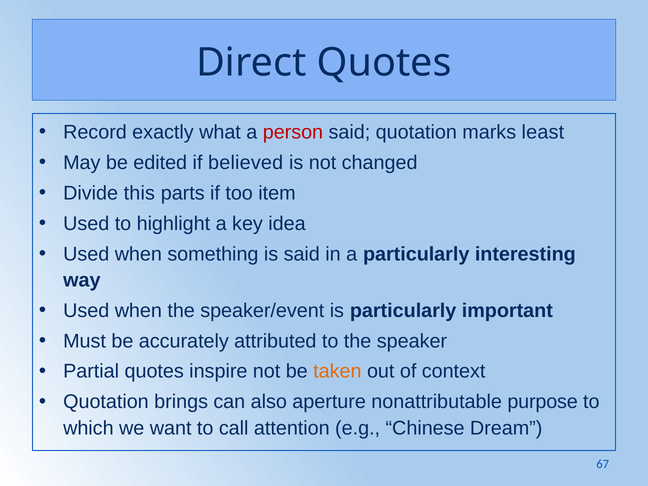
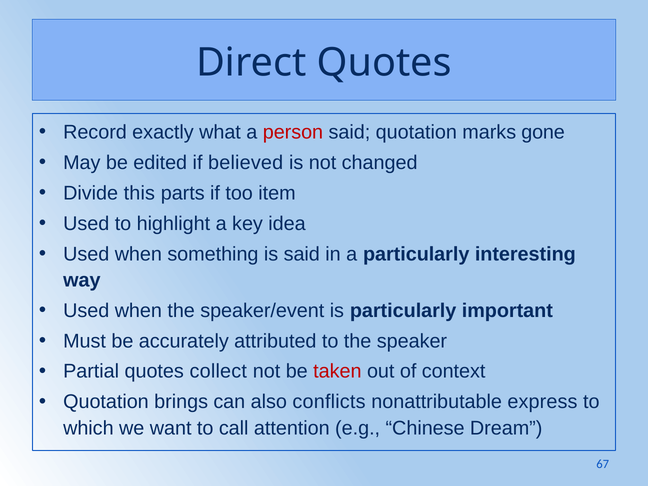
least: least -> gone (543, 132)
inspire: inspire -> collect (218, 371)
taken colour: orange -> red (337, 371)
aperture: aperture -> conflicts (329, 402)
purpose: purpose -> express (542, 402)
